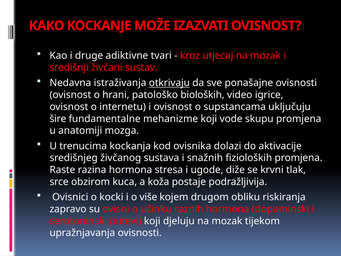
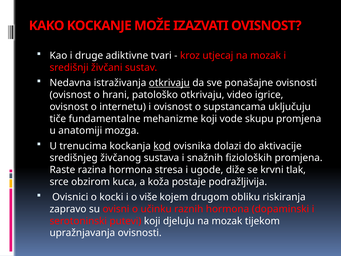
patološko bioloških: bioloških -> otkrivaju (202, 95)
šire: šire -> tiče (58, 119)
kod underline: none -> present (162, 146)
